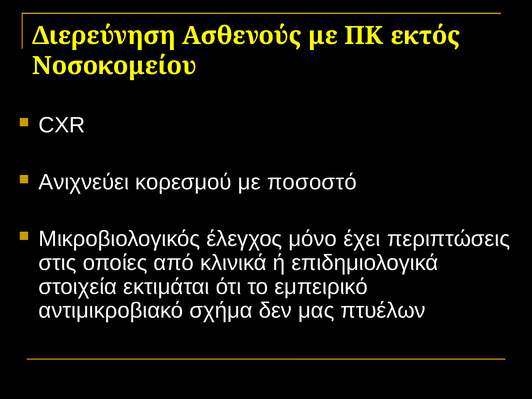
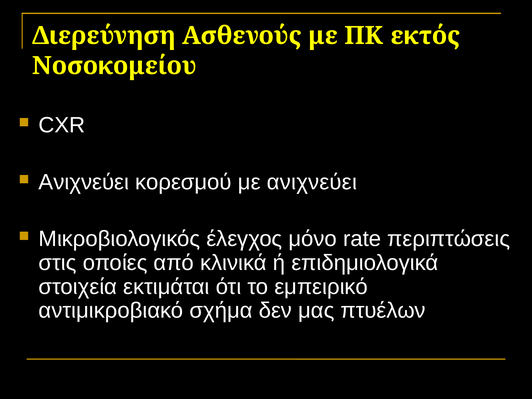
με ποσοστό: ποσοστό -> ανιχνεύει (312, 182)
έχει: έχει -> rate (362, 239)
